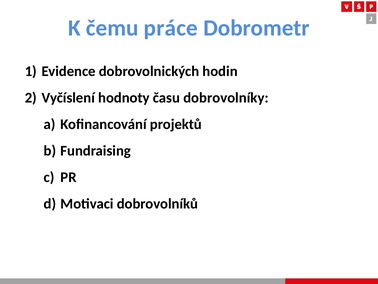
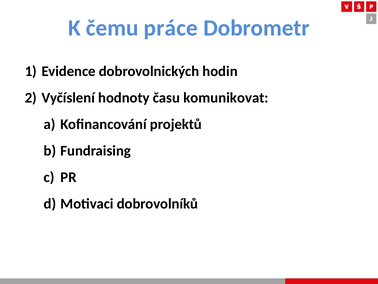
dobrovolníky: dobrovolníky -> komunikovat (226, 98)
